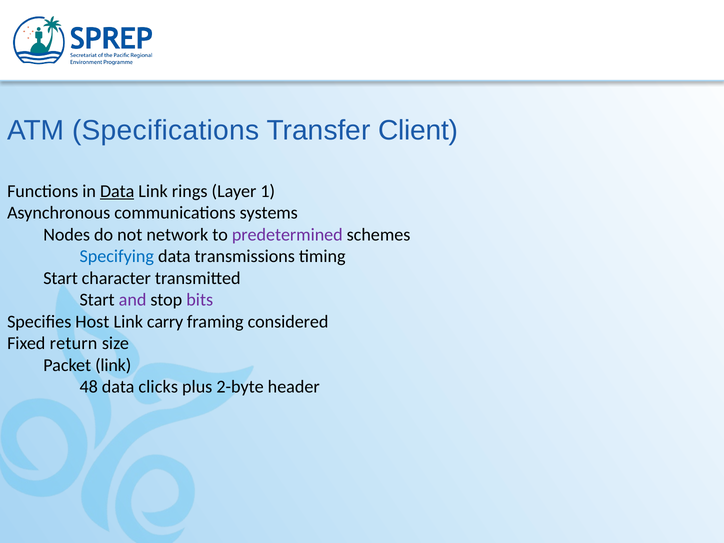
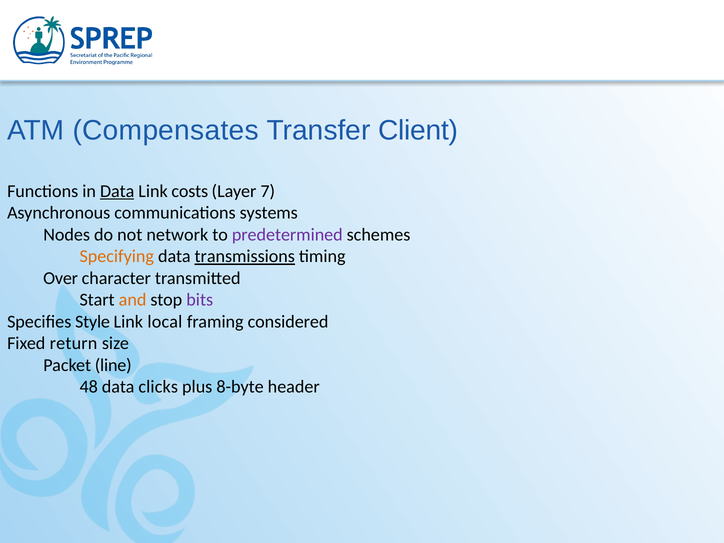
Specifications: Specifications -> Compensates (166, 130)
rings: rings -> costs (190, 191)
1: 1 -> 7 (268, 191)
Specifying colour: blue -> orange (117, 256)
transmissions underline: none -> present (245, 256)
Start: Start -> Over (61, 278)
and colour: purple -> orange (133, 300)
Host: Host -> Style (92, 322)
carry: carry -> local (165, 322)
Packet link: link -> line (113, 365)
2-byte: 2-byte -> 8-byte (240, 387)
